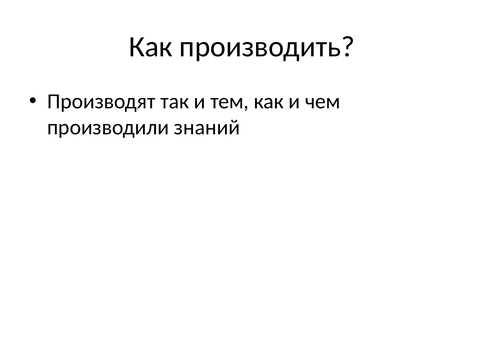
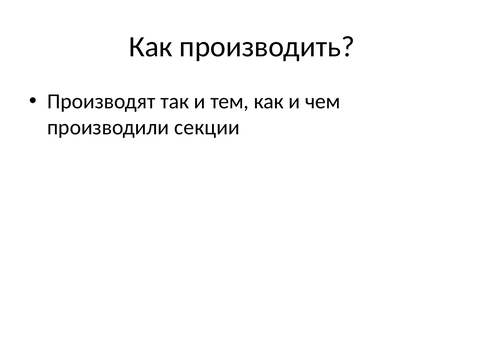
знаний: знаний -> секции (207, 127)
